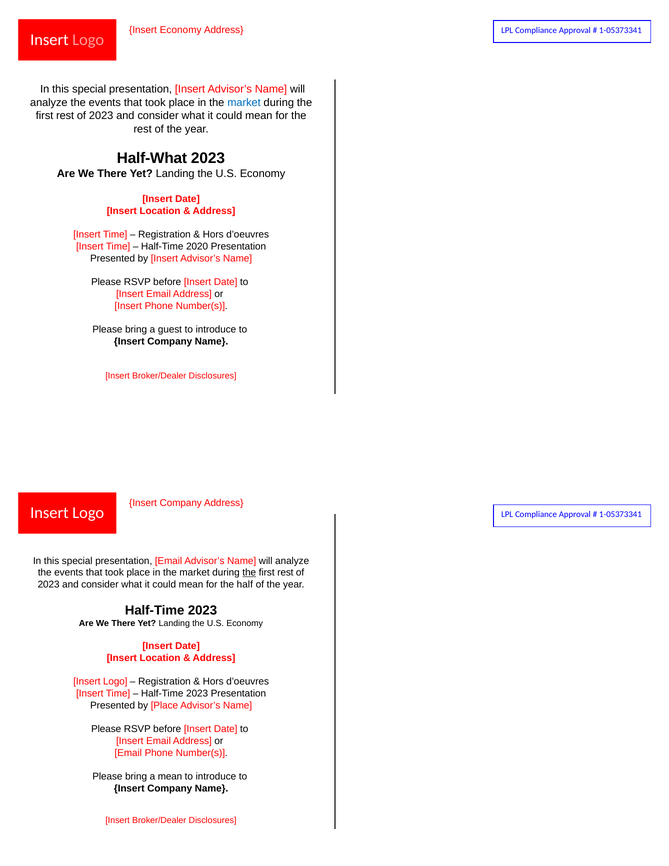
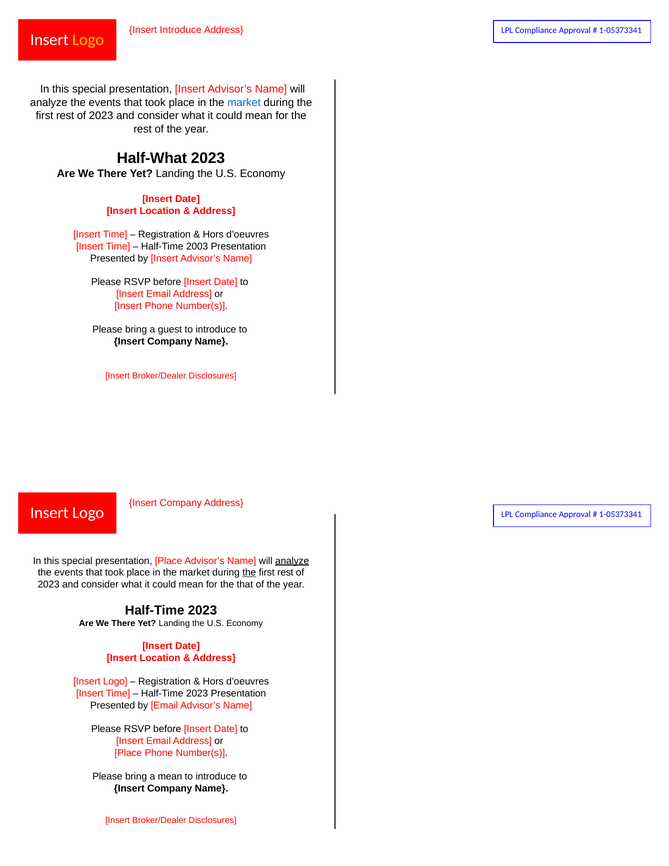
Insert Economy: Economy -> Introduce (181, 30)
Logo colour: pink -> yellow (88, 40)
2020: 2020 -> 2003 (197, 246)
presentation Email: Email -> Place (169, 561)
analyze underline: none -> present (292, 561)
the half: half -> that (245, 584)
by Place: Place -> Email (164, 705)
Email: Email -> Place (128, 753)
